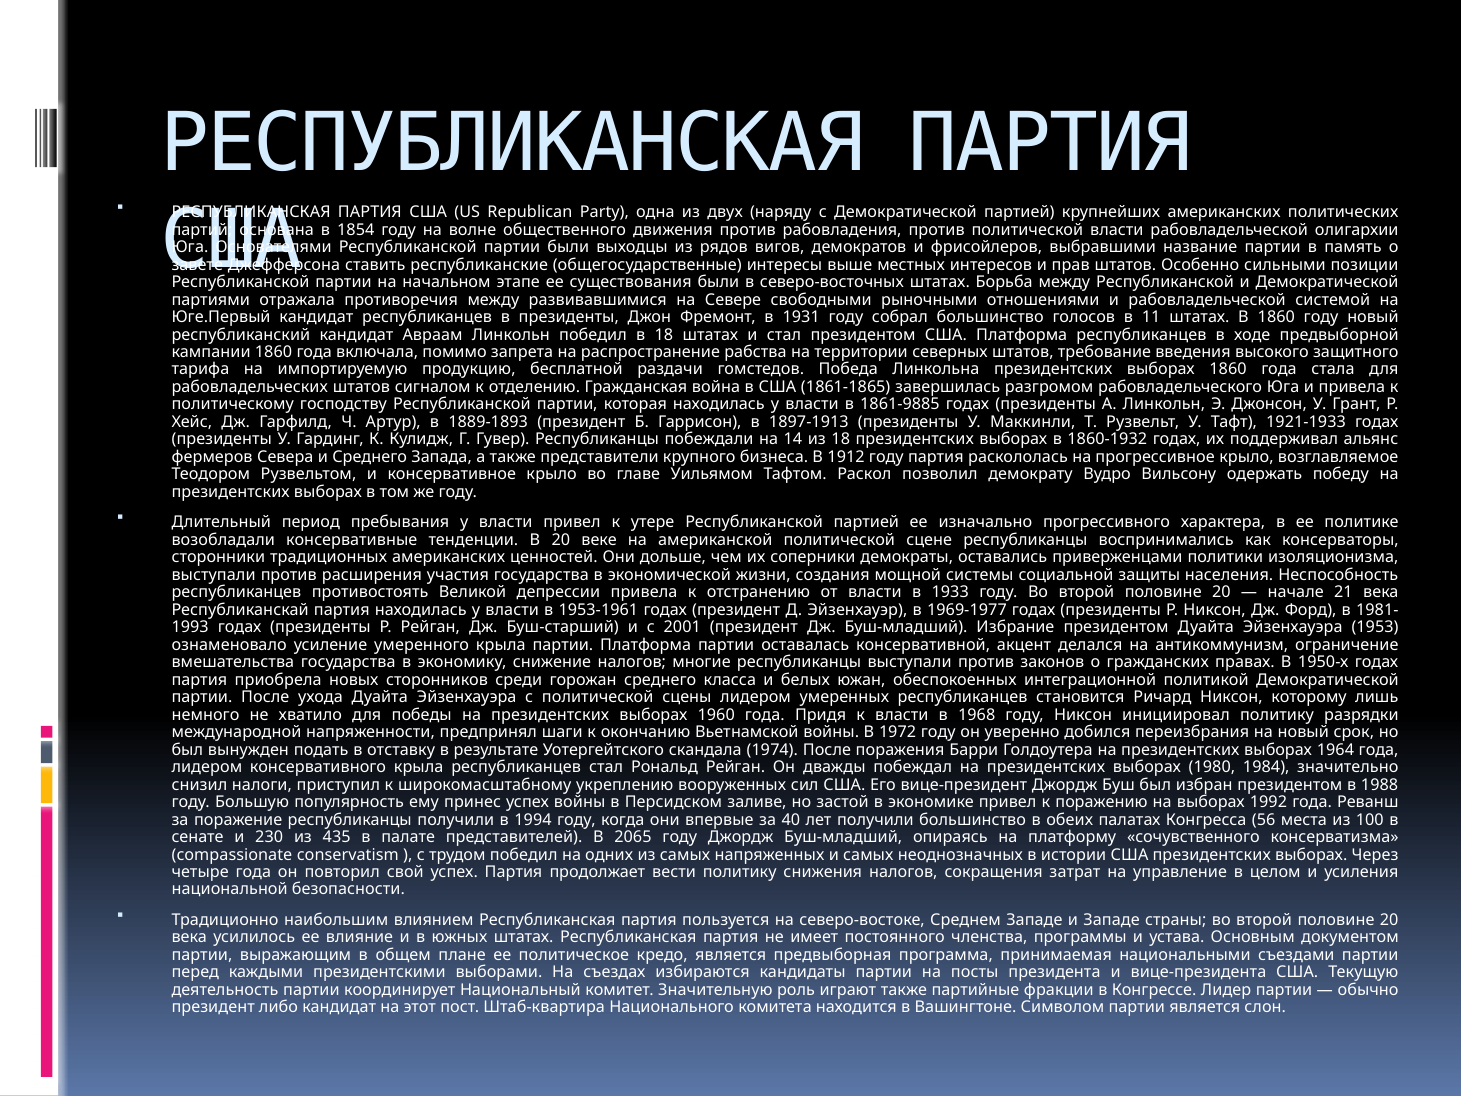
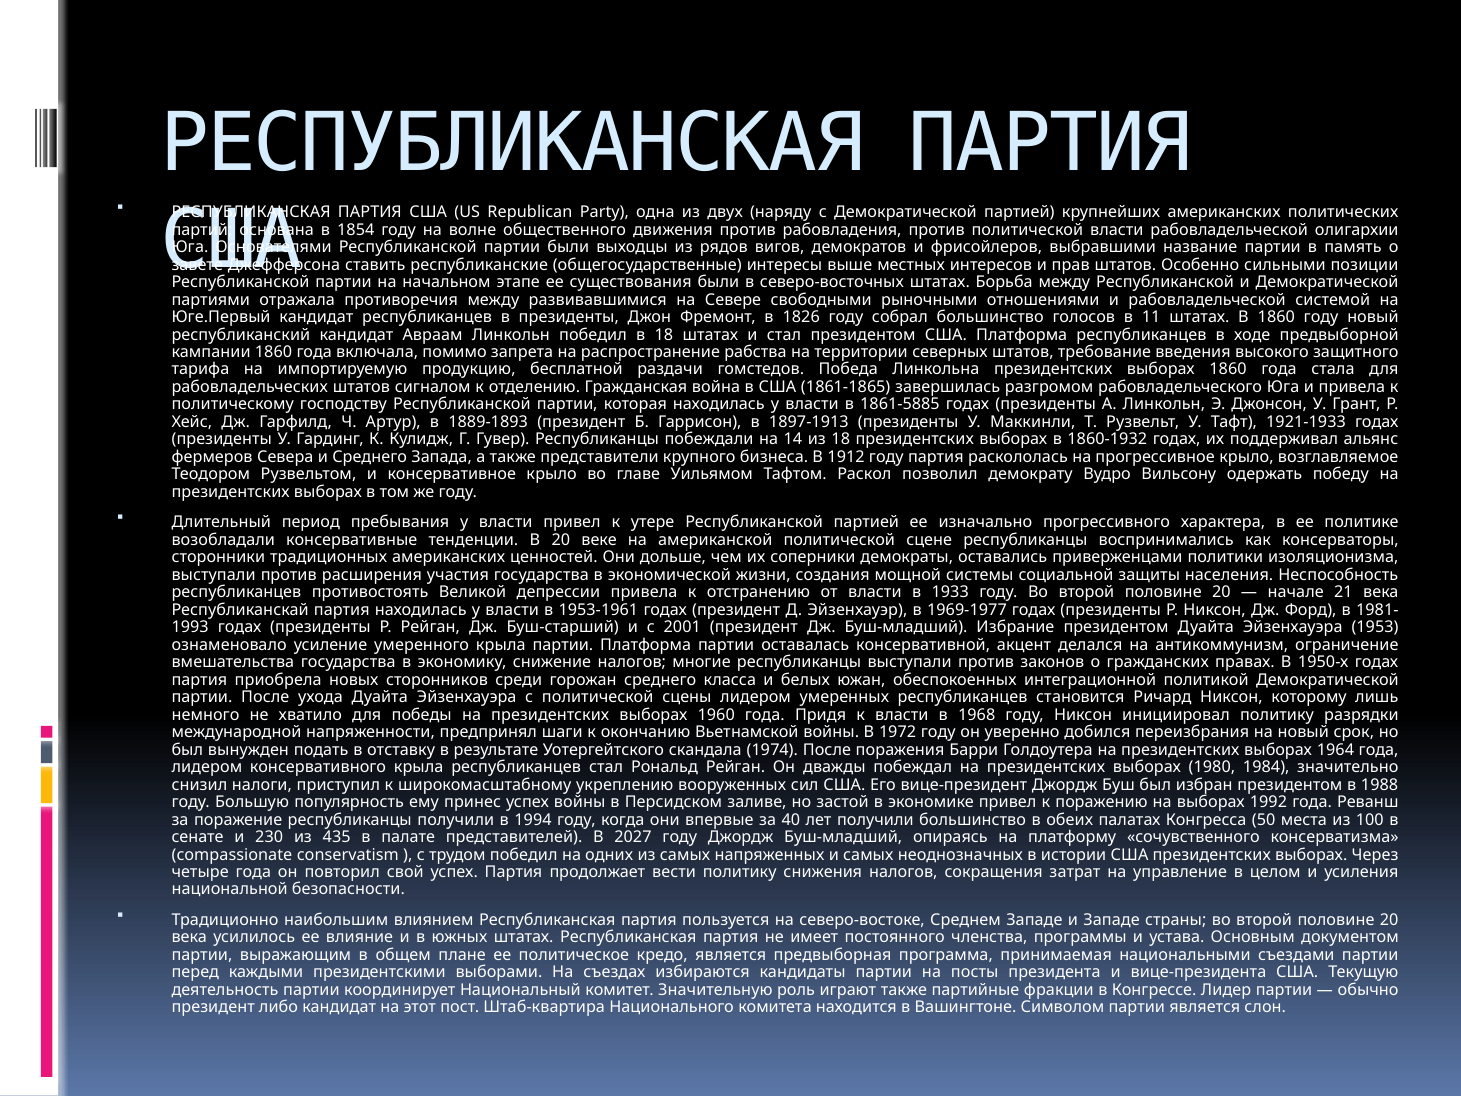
1931: 1931 -> 1826 (801, 317)
1861-9885: 1861-9885 -> 1861-5885 (900, 405)
56: 56 -> 50 (1264, 819)
2065: 2065 -> 2027 (633, 837)
